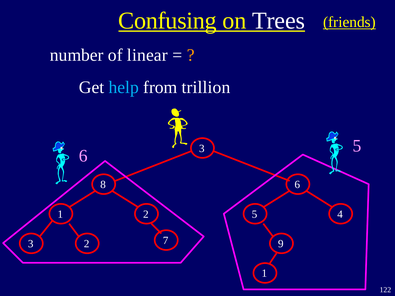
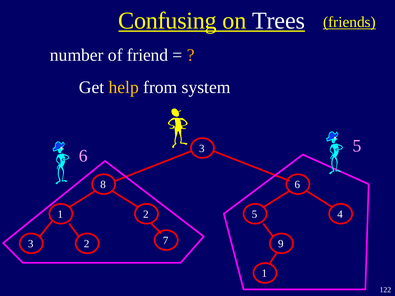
linear: linear -> friend (148, 55)
help colour: light blue -> yellow (124, 87)
trillion: trillion -> system (206, 87)
